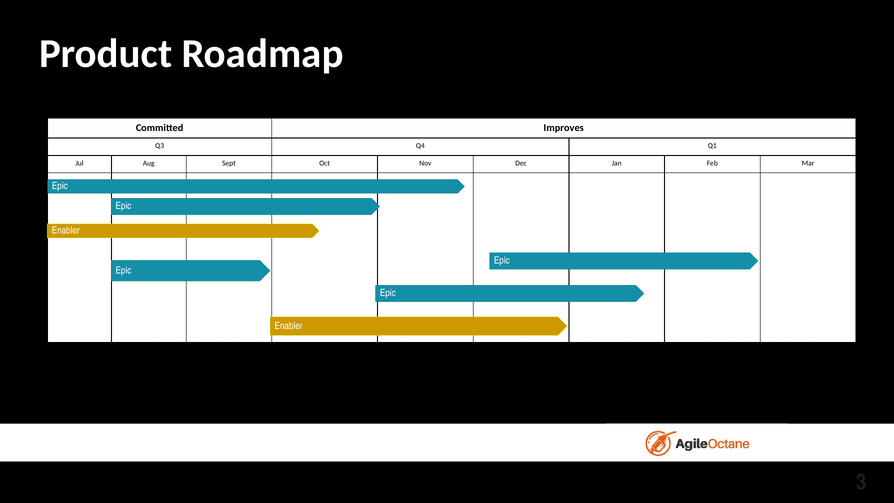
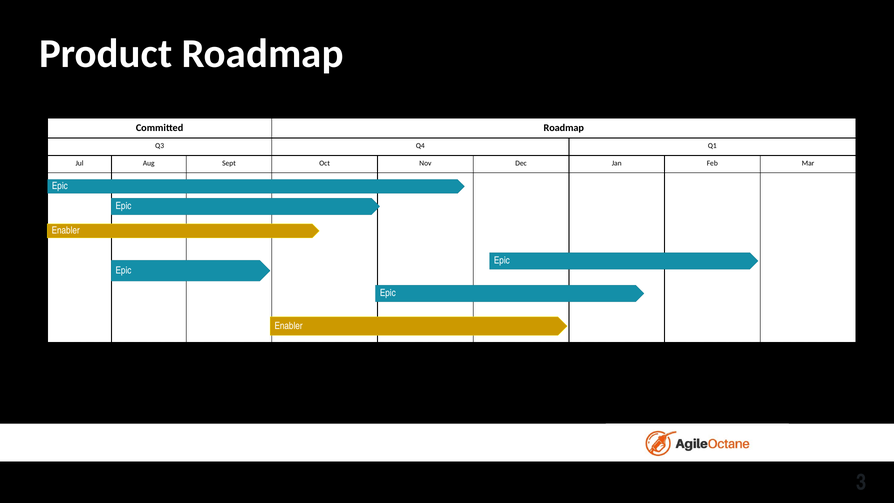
Committed Improves: Improves -> Roadmap (564, 128)
